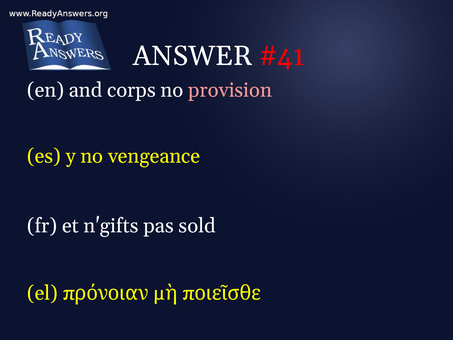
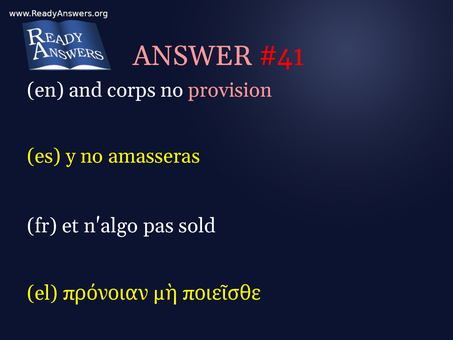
ANSWER colour: white -> pink (193, 56)
vengeance: vengeance -> amasseras (154, 156)
n'gifts: n'gifts -> n'algo (111, 226)
